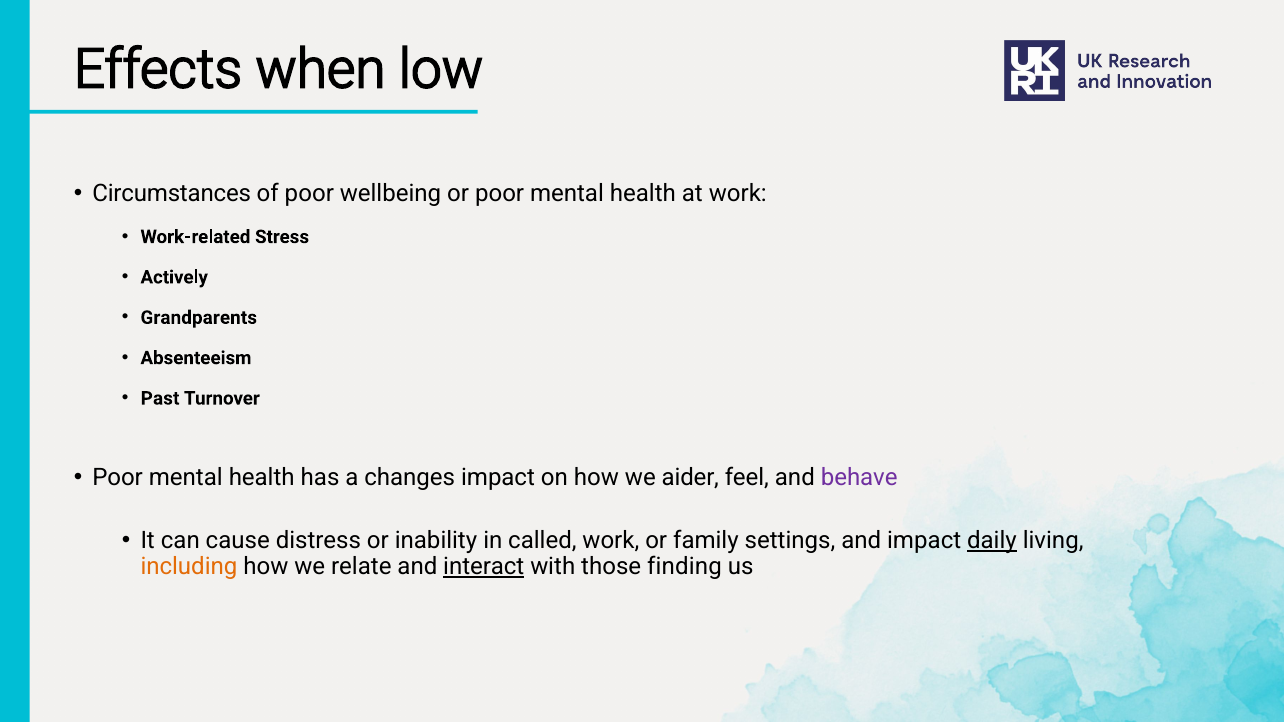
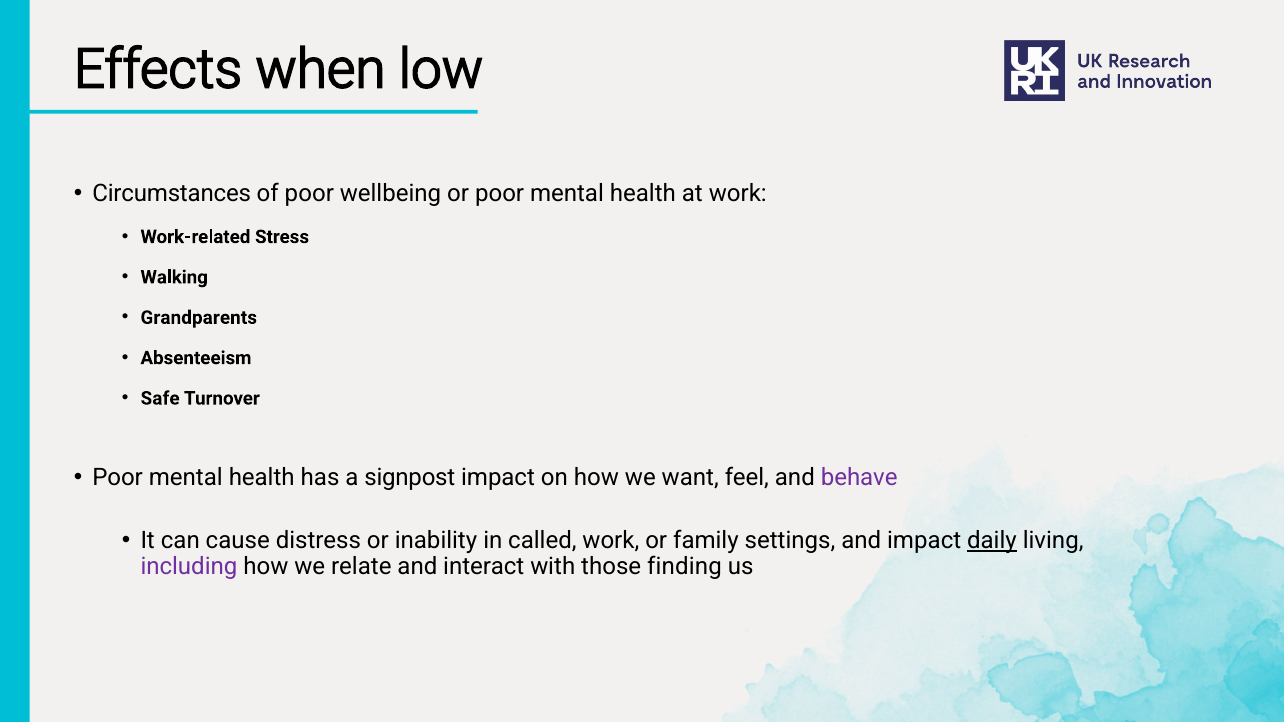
Actively: Actively -> Walking (174, 277)
Past: Past -> Safe (160, 398)
changes: changes -> signpost (410, 478)
aider: aider -> want (690, 478)
including colour: orange -> purple (189, 567)
interact underline: present -> none (484, 567)
